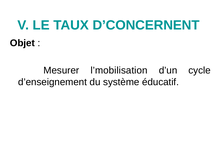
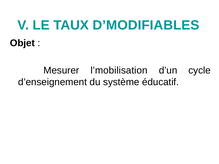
D’CONCERNENT: D’CONCERNENT -> D’MODIFIABLES (146, 25)
